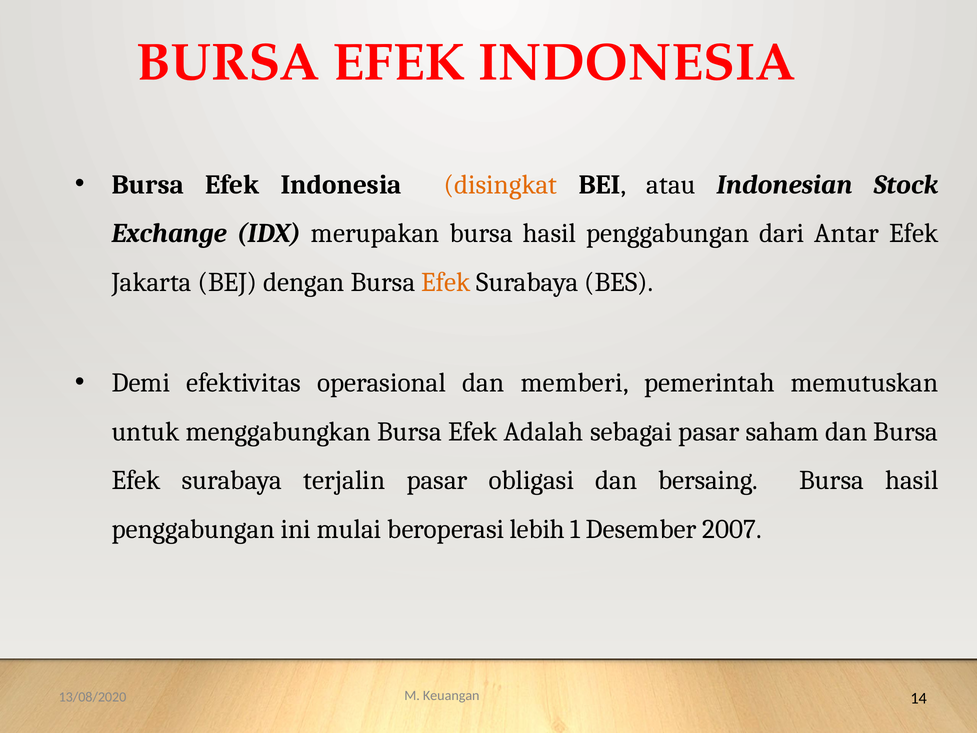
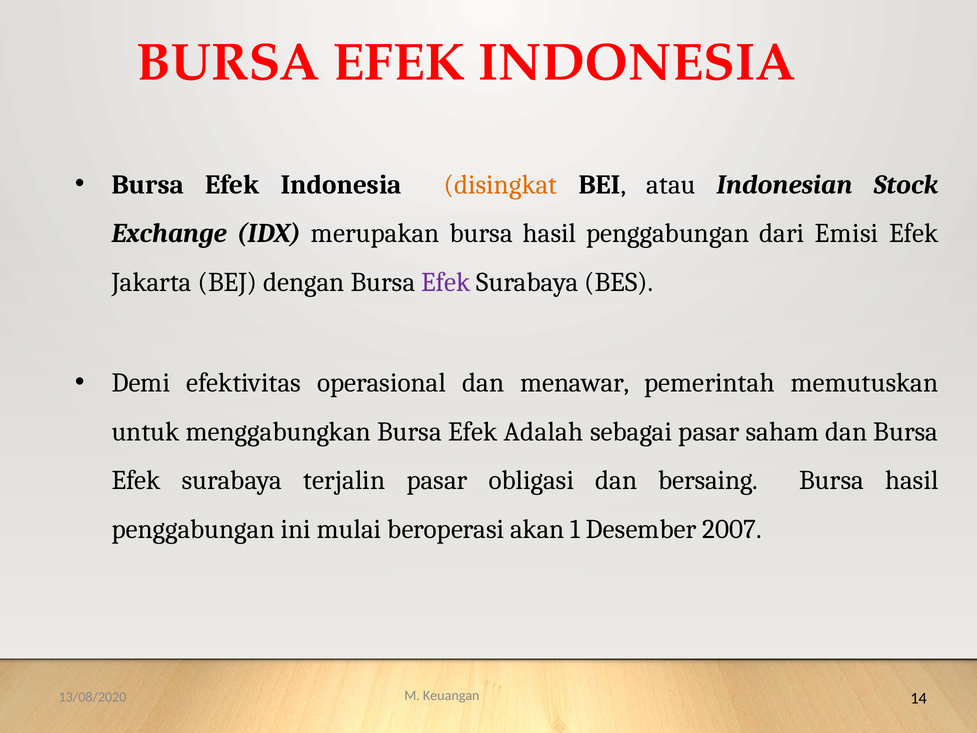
Antar: Antar -> Emisi (847, 233)
Efek colour: orange -> purple (446, 282)
memberi: memberi -> menawar (575, 383)
lebih: lebih -> akan (537, 529)
